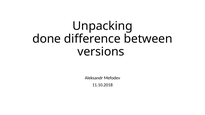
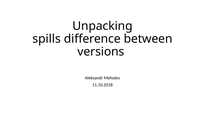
done: done -> spills (47, 39)
